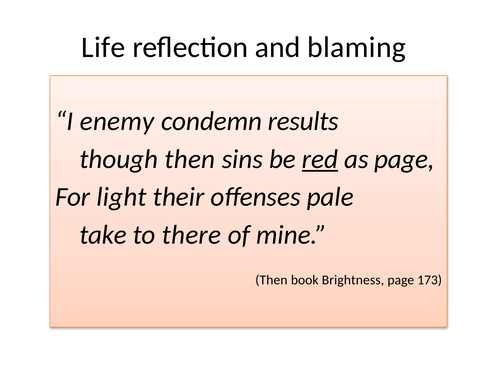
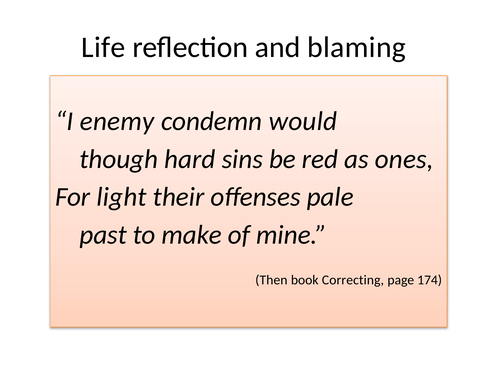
results: results -> would (303, 121)
though then: then -> hard (190, 159)
red underline: present -> none (320, 159)
as page: page -> ones (404, 159)
take: take -> past (103, 235)
there: there -> make (192, 235)
Brightness: Brightness -> Correcting (353, 280)
173: 173 -> 174 (430, 280)
